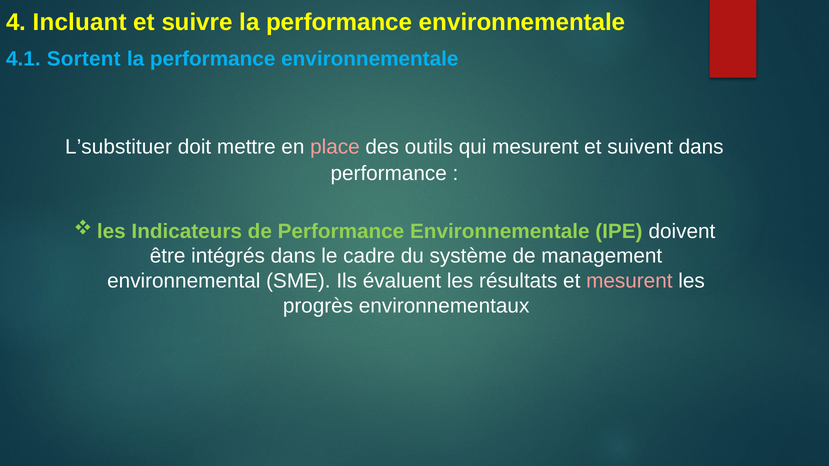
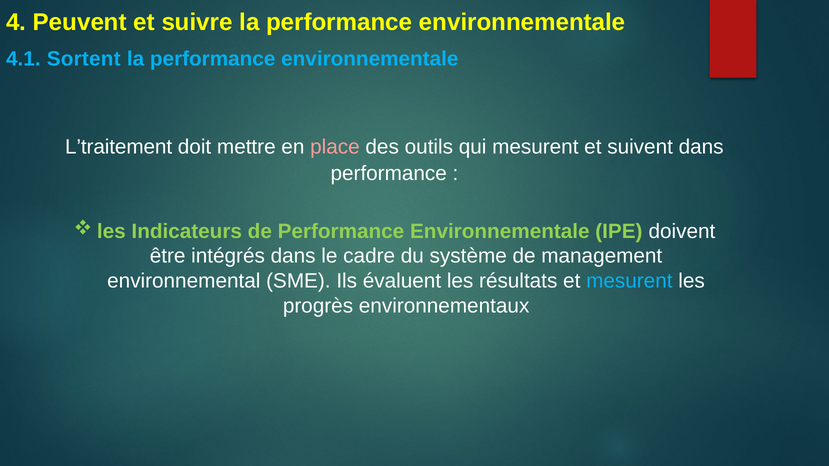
Incluant: Incluant -> Peuvent (80, 22)
L’substituer: L’substituer -> L’traitement (119, 147)
mesurent colour: pink -> light blue (629, 281)
